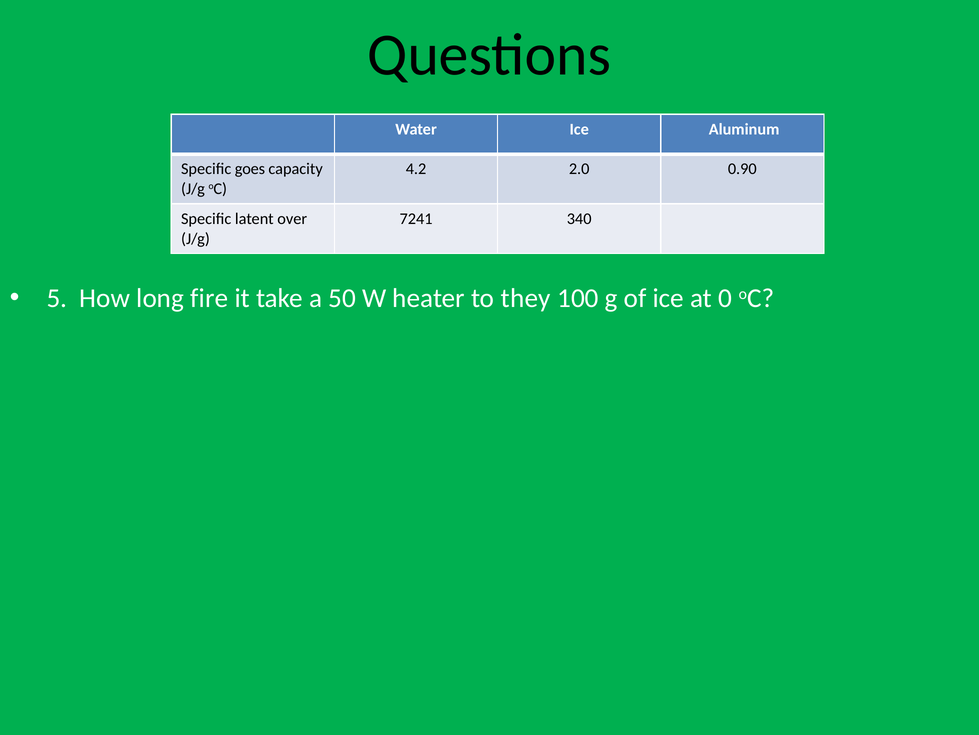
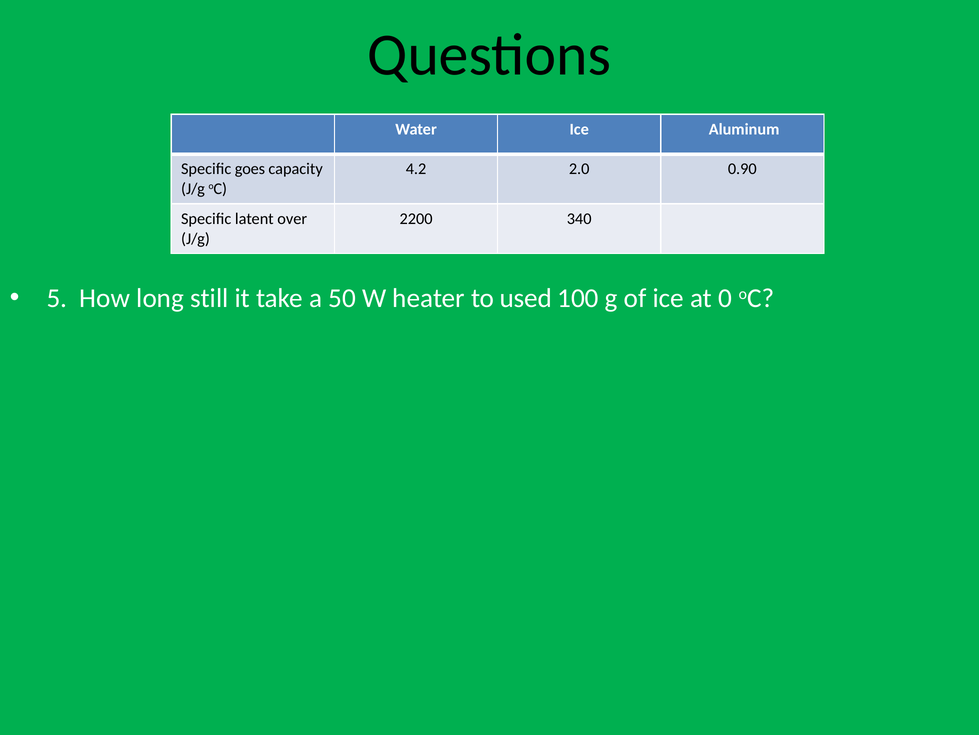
7241: 7241 -> 2200 (416, 219)
fire: fire -> still (209, 298)
they: they -> used (526, 298)
